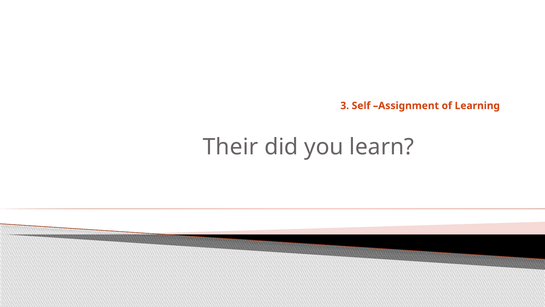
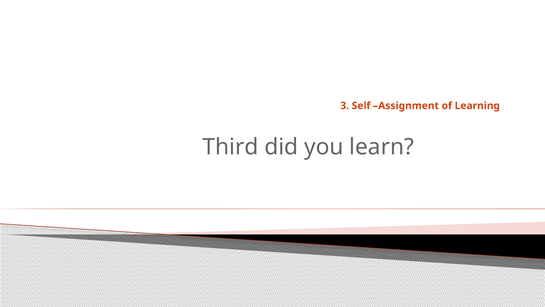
Their: Their -> Third (231, 147)
